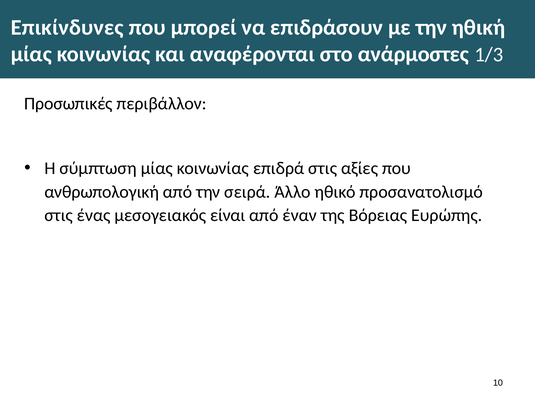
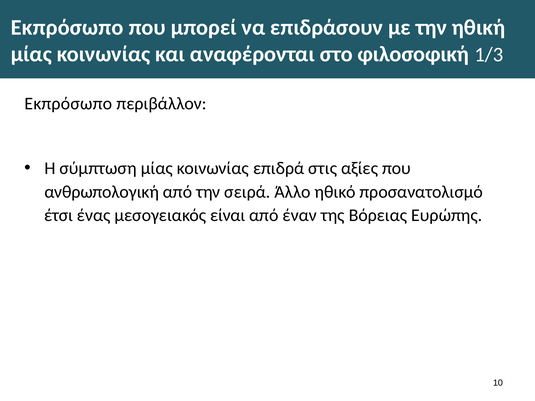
Επικίνδυνες: Επικίνδυνες -> Εκπρόσωπο (67, 27)
ανάρμοστες: ανάρμοστες -> φιλοσοφική (413, 54)
Προσωπικές: Προσωπικές -> Εκπρόσωπο (68, 104)
στις: στις -> έτσι (59, 216)
